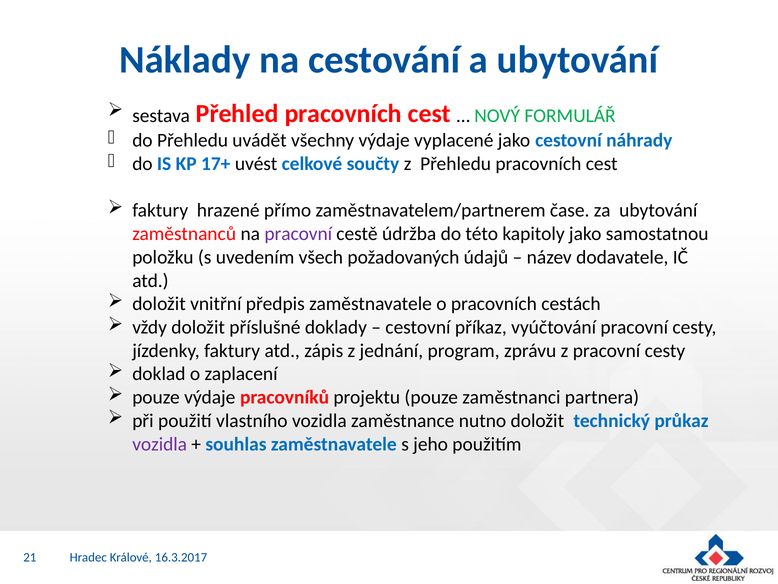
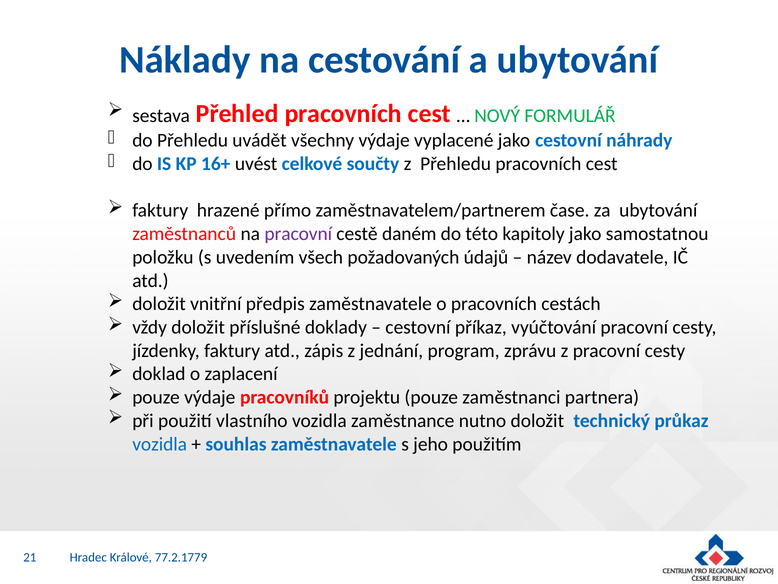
17+: 17+ -> 16+ (216, 164)
údržba: údržba -> daném (409, 234)
vozidla colour: purple -> blue (160, 444)
16.3.2017: 16.3.2017 -> 77.2.1779 (181, 557)
